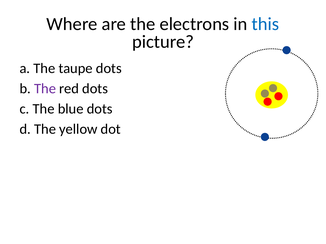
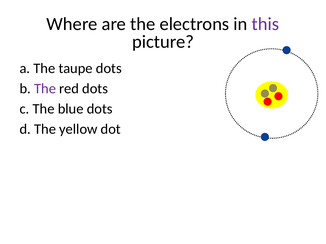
this colour: blue -> purple (265, 24)
